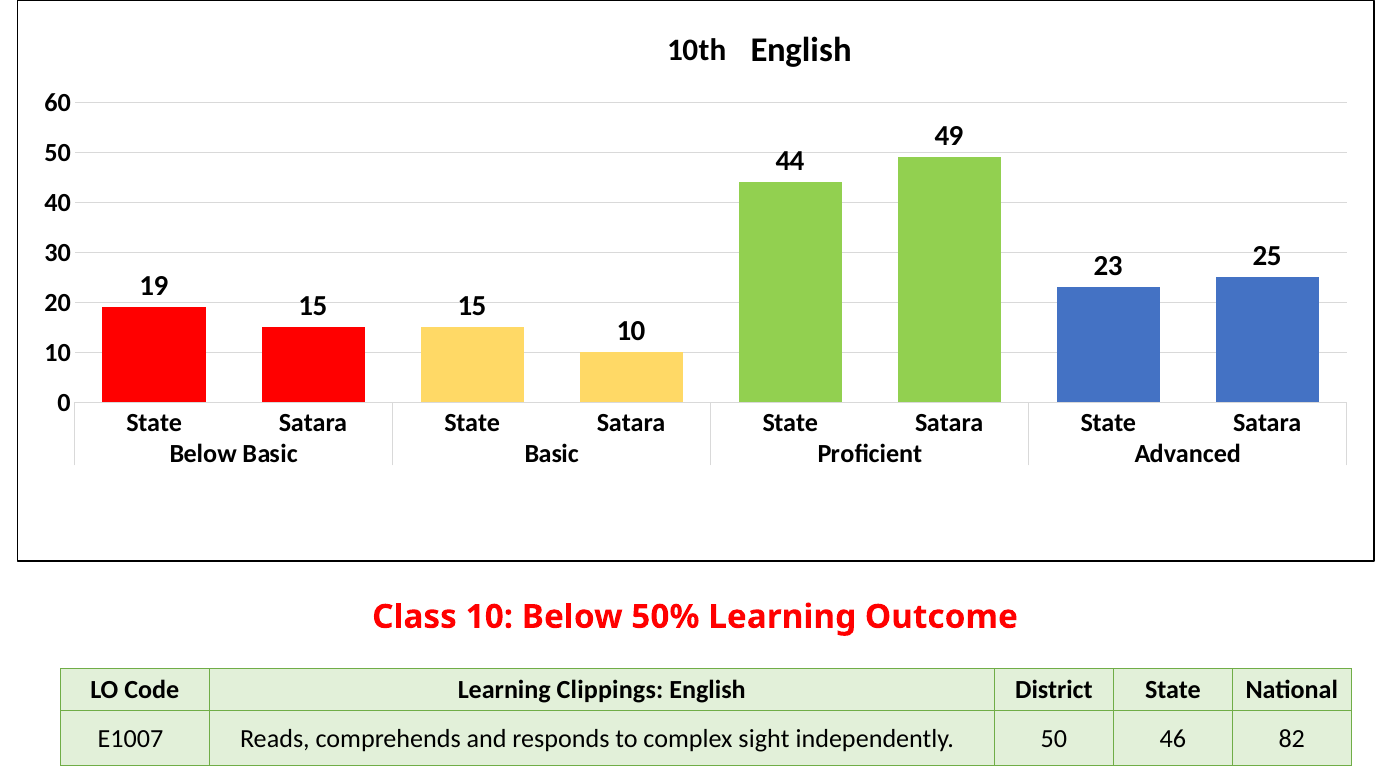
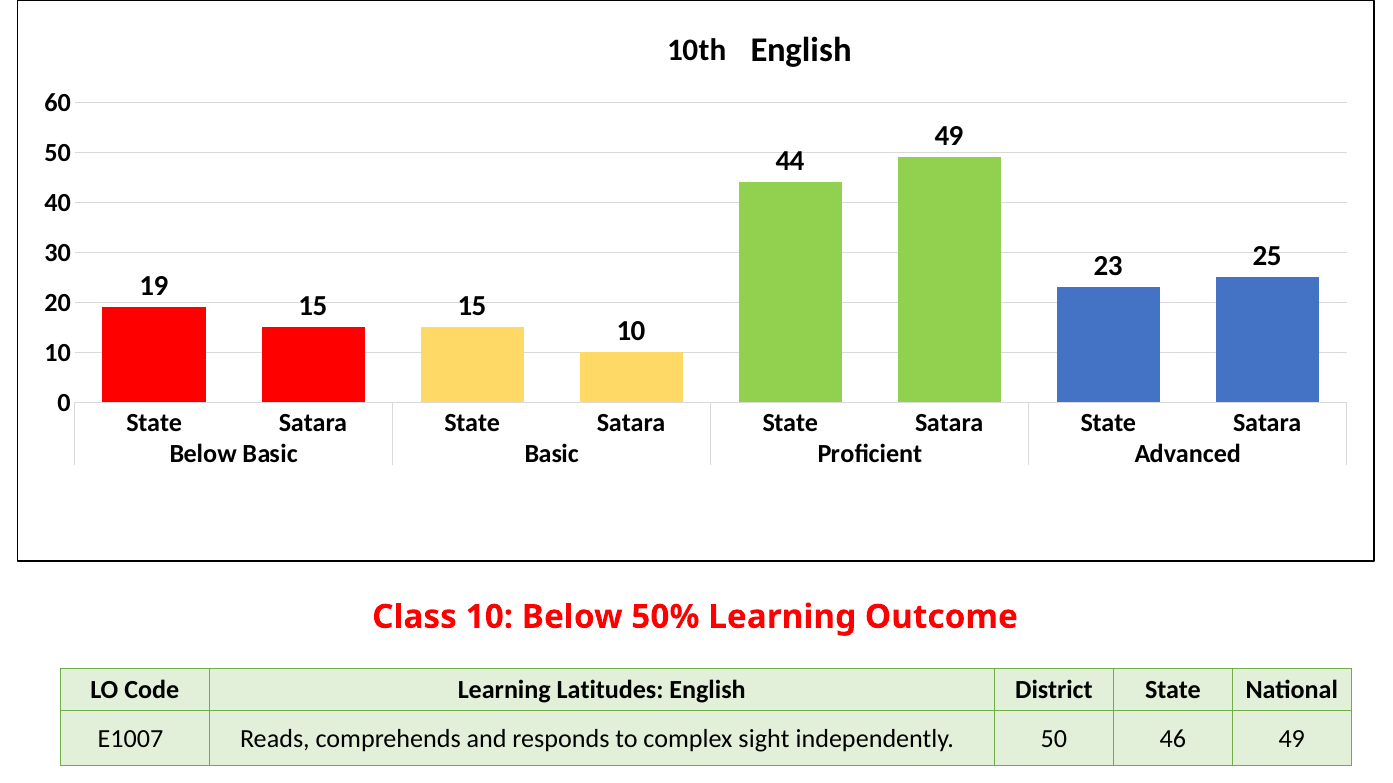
Clippings: Clippings -> Latitudes (610, 691)
46 82: 82 -> 49 (1292, 739)
